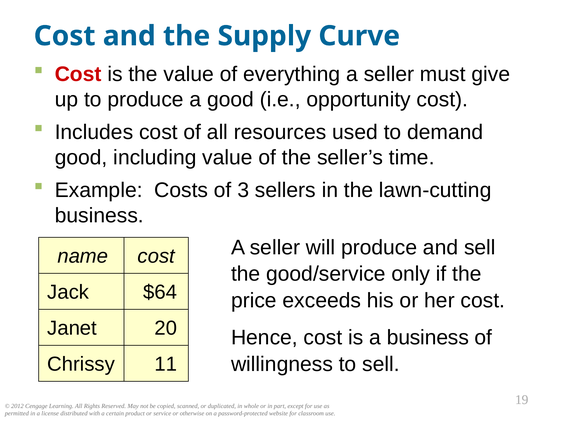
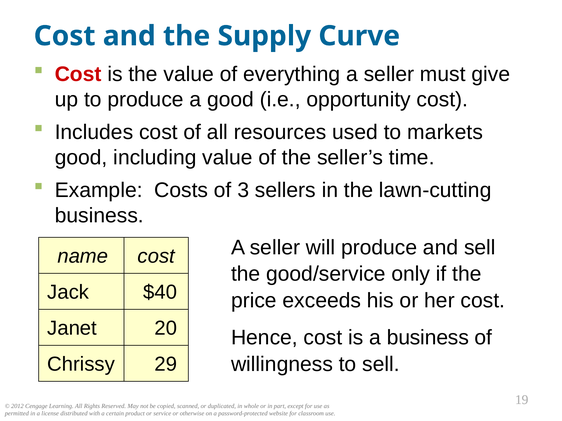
demand: demand -> markets (445, 132)
$64: $64 -> $40 (160, 292)
11: 11 -> 29 (166, 365)
